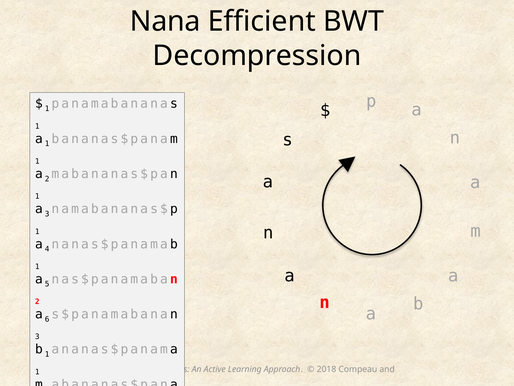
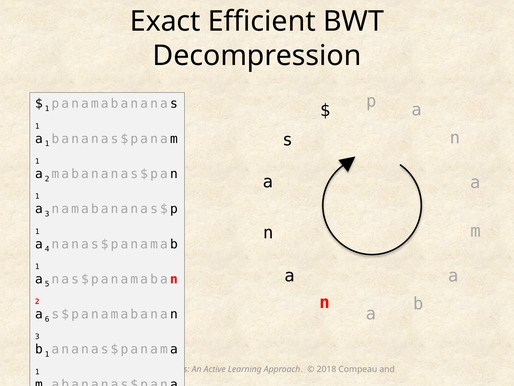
Nana: Nana -> Exact (165, 21)
